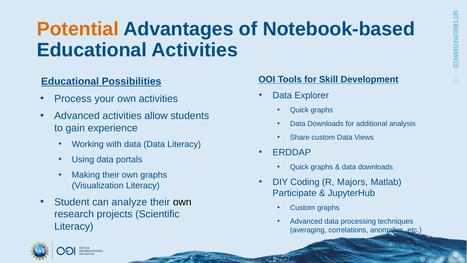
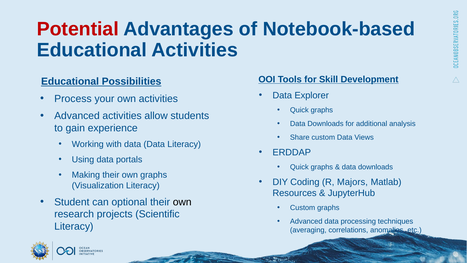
Potential colour: orange -> red (78, 29)
Participate: Participate -> Resources (295, 193)
analyze: analyze -> optional (129, 202)
